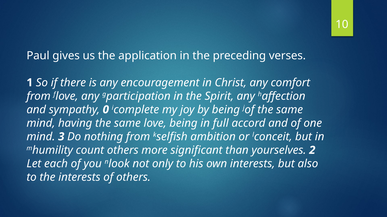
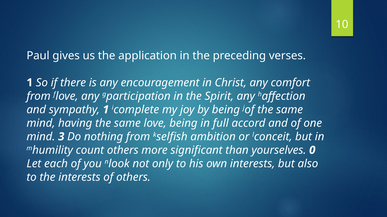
sympathy 0: 0 -> 1 (106, 110)
2: 2 -> 0 (312, 151)
